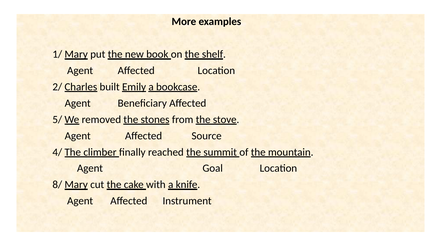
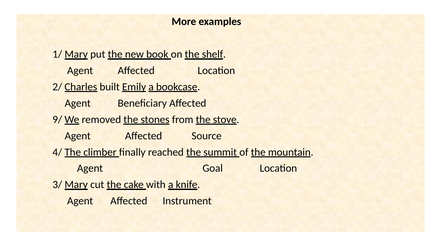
5/: 5/ -> 9/ (57, 119)
8/: 8/ -> 3/ (57, 184)
